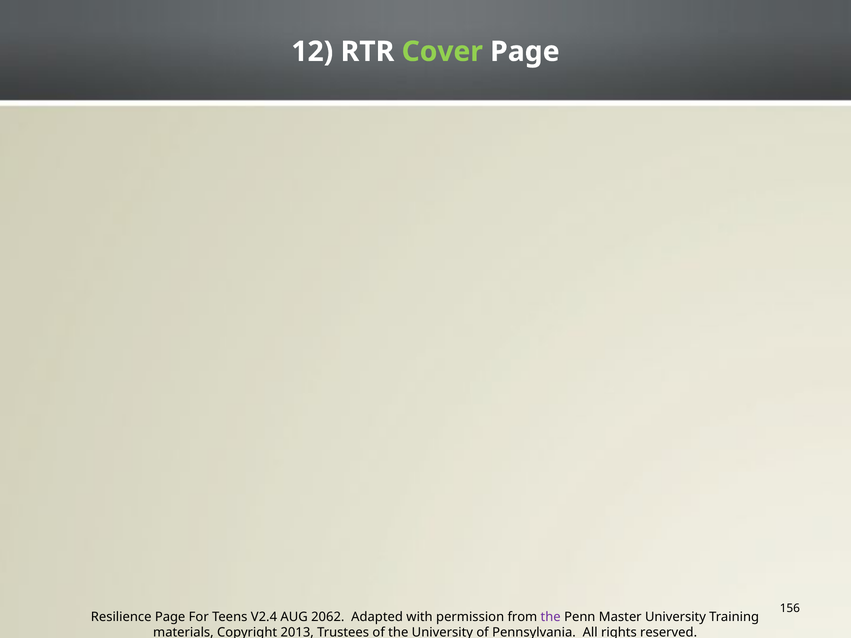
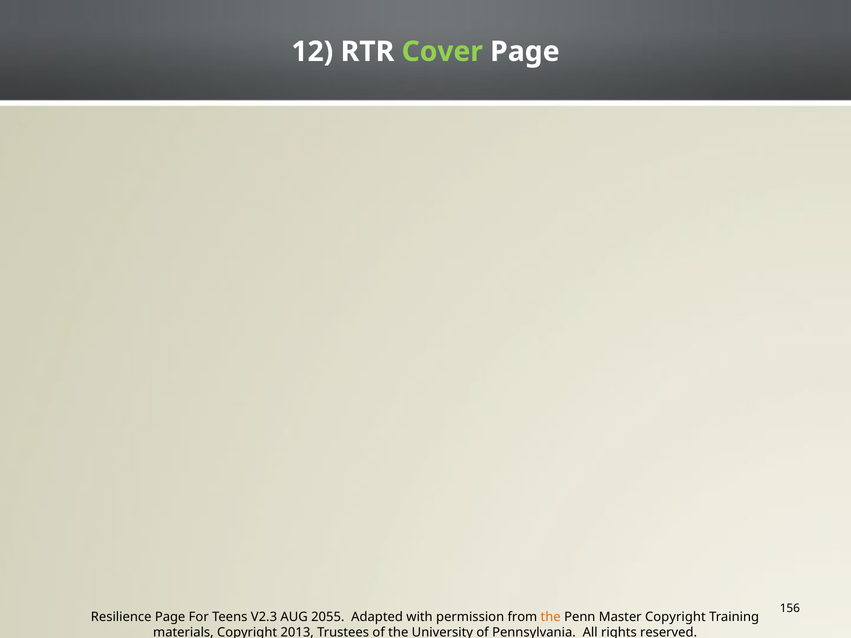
V2.4: V2.4 -> V2.3 (264, 617)
2062: 2062 -> 2055 (328, 617)
the colour: purple -> orange (551, 617)
Master University: University -> Copyright (675, 617)
